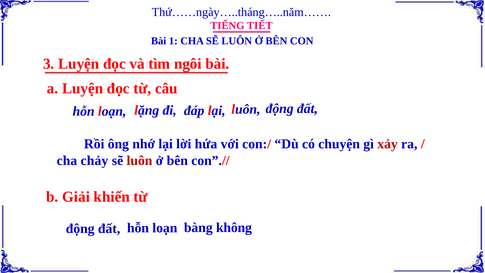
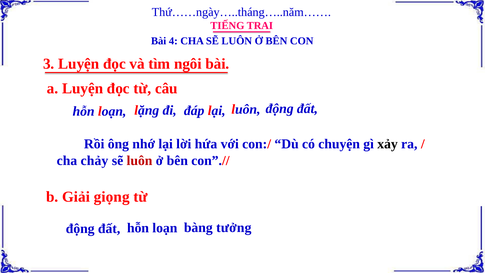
TIẾT: TIẾT -> TRAI (260, 26)
1: 1 -> 4 (173, 41)
xảy colour: red -> black (388, 144)
khiến: khiến -> giọng (112, 196)
không: không -> tưởng (234, 227)
